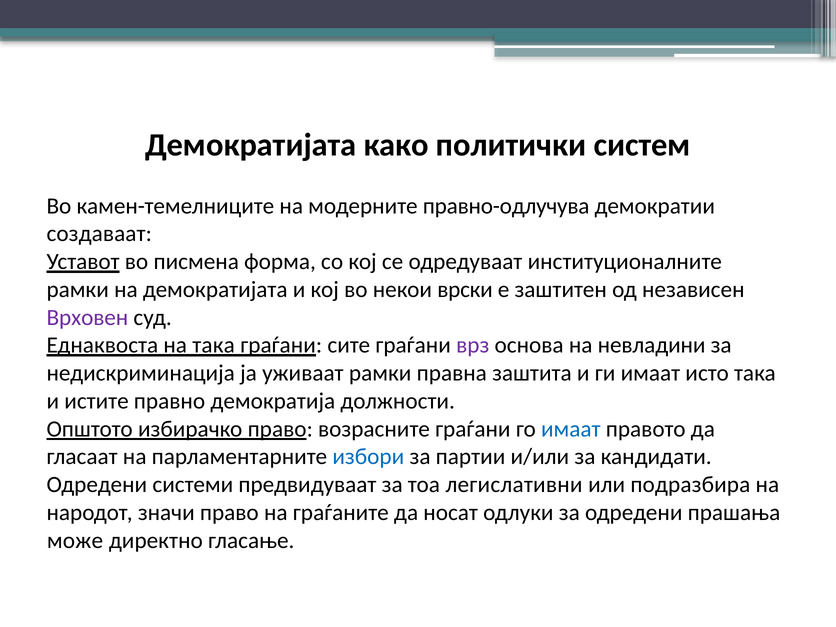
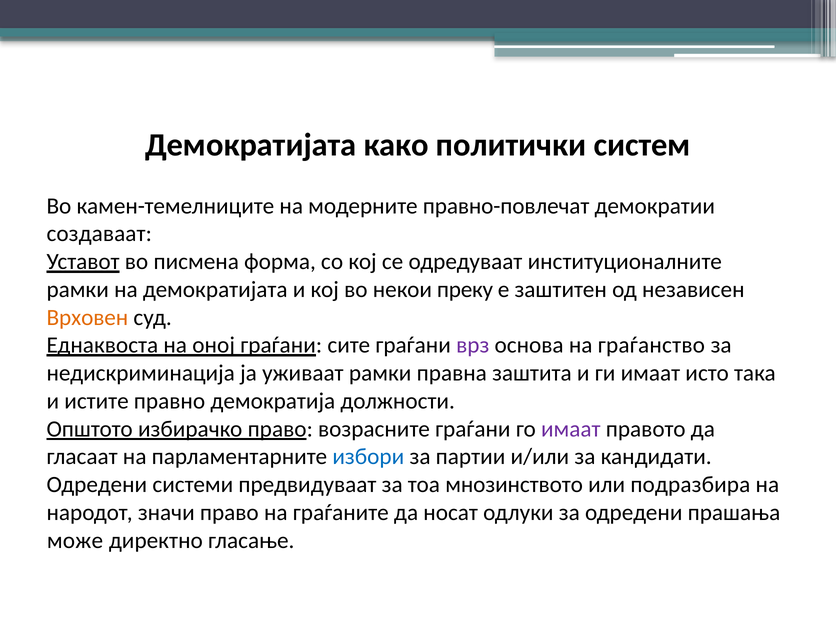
правно-одлучува: правно-одлучува -> правно-повлечат (506, 206)
врски: врски -> преку (465, 290)
Врховен colour: purple -> orange (87, 317)
на така: така -> оној (214, 345)
невладини: невладини -> граѓанство (651, 345)
имаат colour: blue -> purple (571, 429)
легислативни: легислативни -> мнозинството (514, 485)
